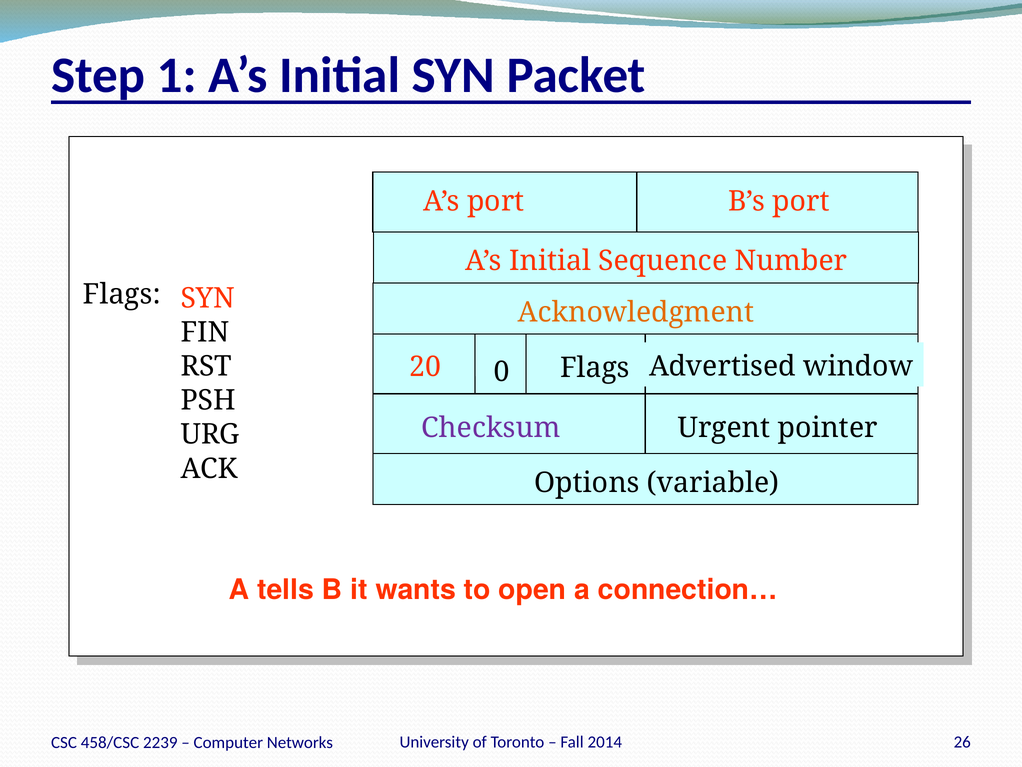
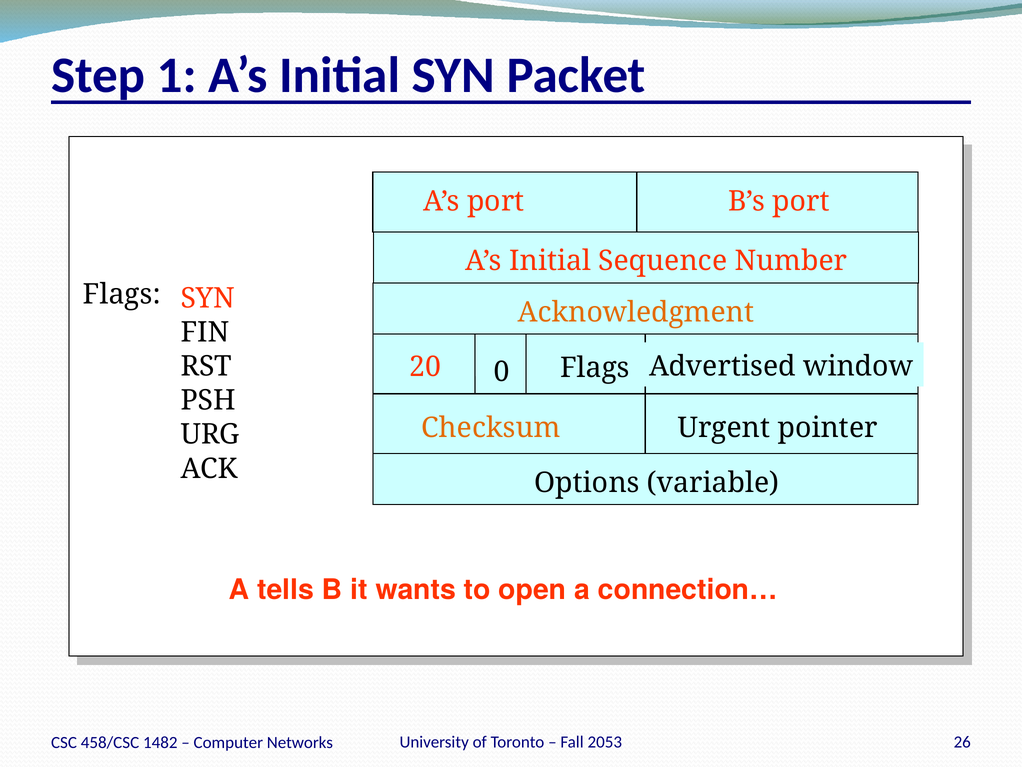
Checksum colour: purple -> orange (491, 427)
2014: 2014 -> 2053 (605, 742)
2239: 2239 -> 1482 (160, 742)
